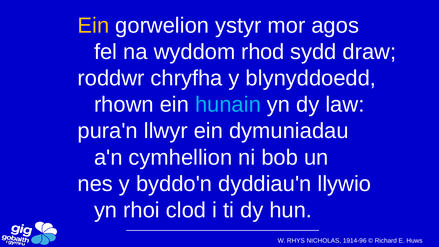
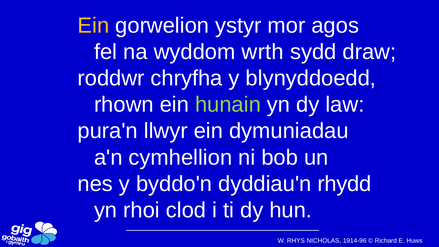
rhod: rhod -> wrth (263, 52)
hunain colour: light blue -> light green (228, 105)
llywio: llywio -> rhydd (344, 184)
